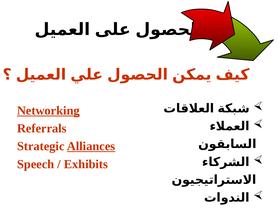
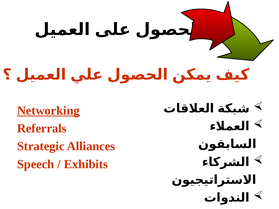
Alliances underline: present -> none (91, 146)
